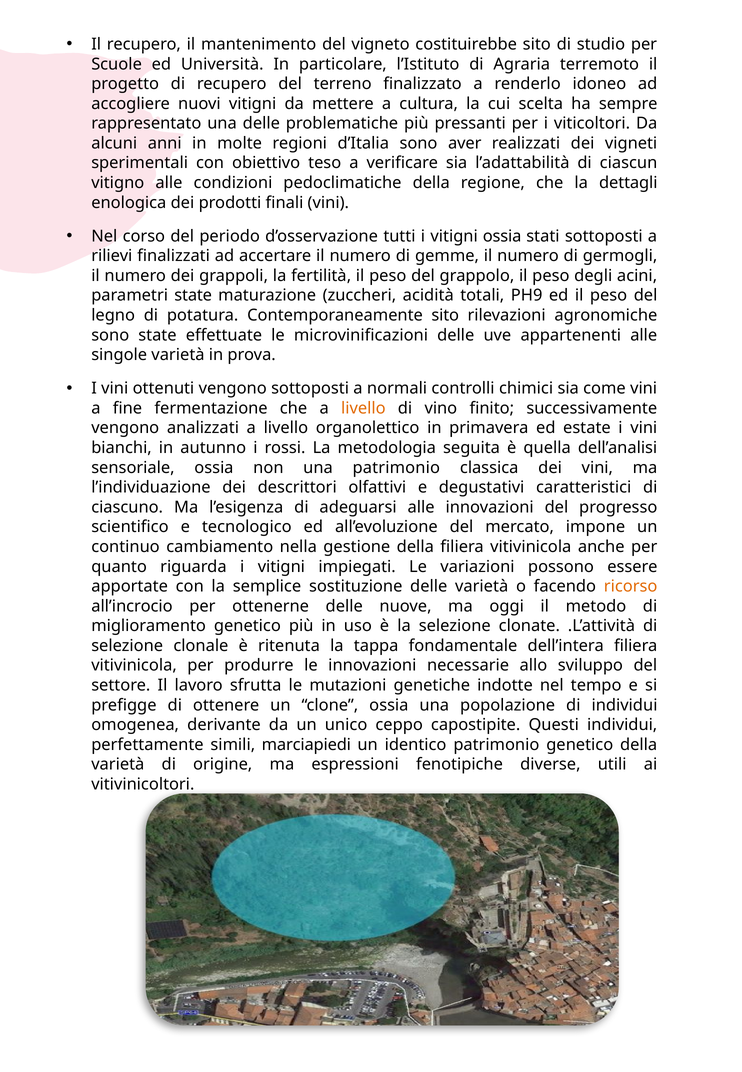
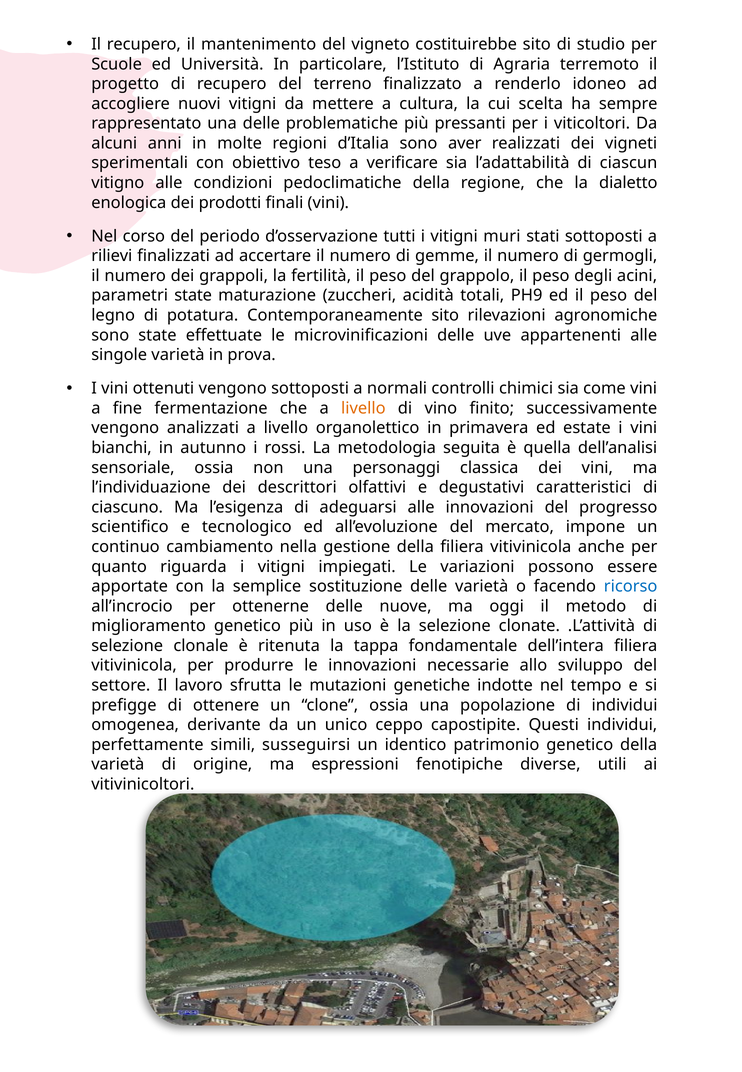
dettagli: dettagli -> dialetto (628, 183)
vitigni ossia: ossia -> muri (502, 236)
una patrimonio: patrimonio -> personaggi (396, 468)
ricorso colour: orange -> blue (631, 586)
marciapiedi: marciapiedi -> susseguirsi (306, 745)
